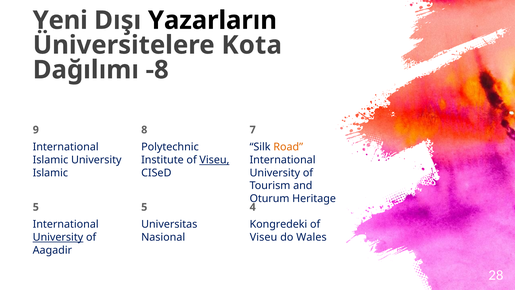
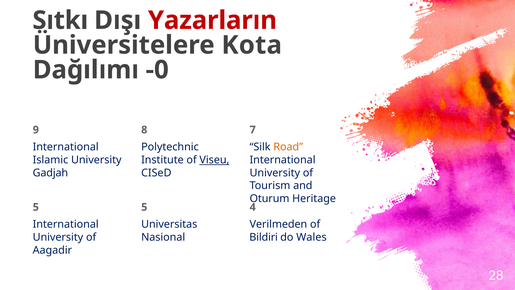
Yeni: Yeni -> Sıtkı (60, 20)
Yazarların colour: black -> red (212, 20)
-8: -8 -> -0 (157, 70)
Islamic: Islamic -> Gadjah (50, 173)
Kongredeki: Kongredeki -> Verilmeden (278, 224)
University underline: present -> none (58, 237)
Viseu: Viseu -> Bildiri (264, 237)
